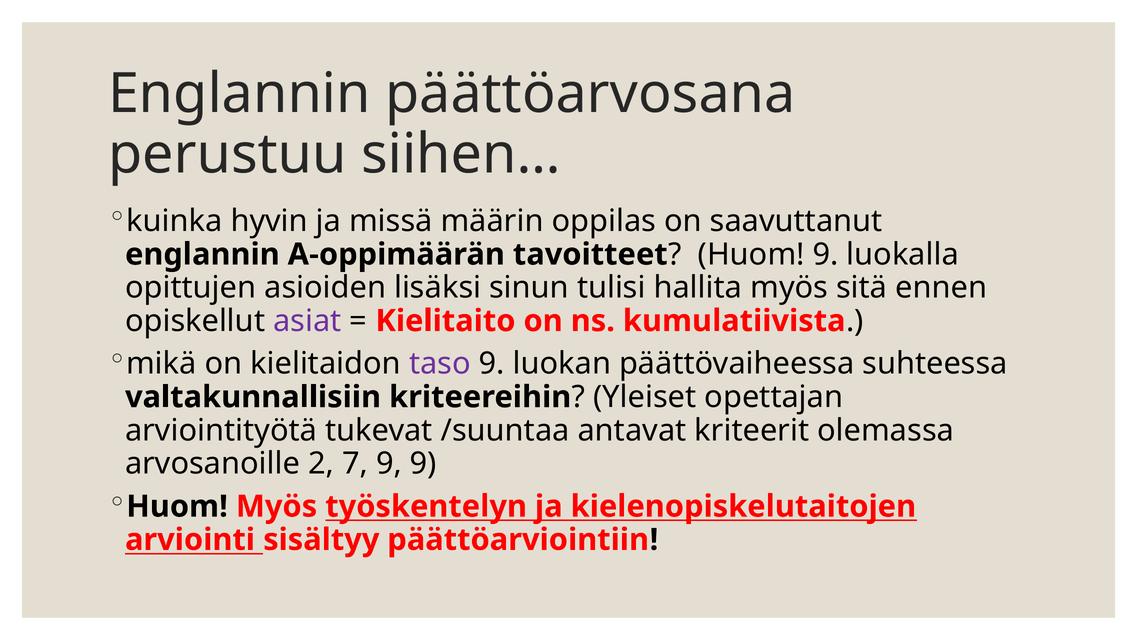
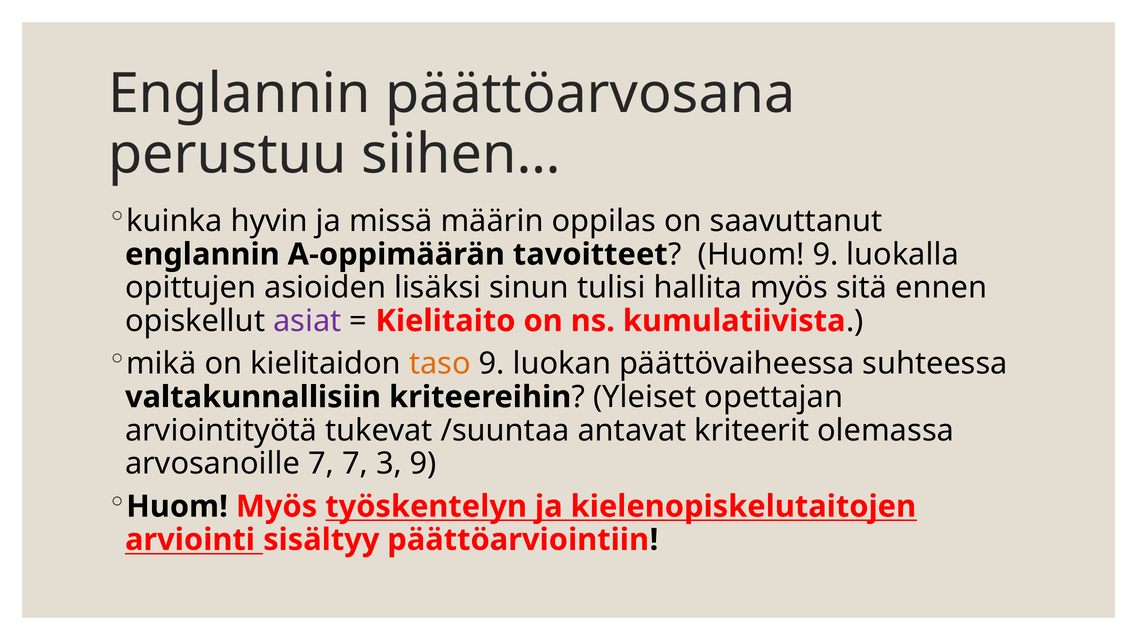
taso colour: purple -> orange (440, 364)
arvosanoille 2: 2 -> 7 (321, 463)
7 9: 9 -> 3 (389, 463)
